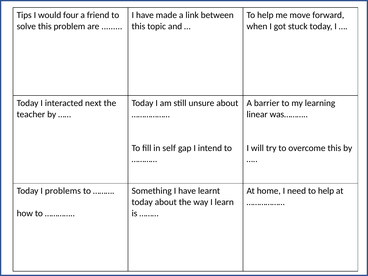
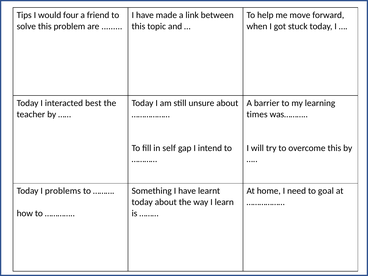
next: next -> best (93, 103)
linear: linear -> times (257, 114)
need to help: help -> goal (326, 191)
